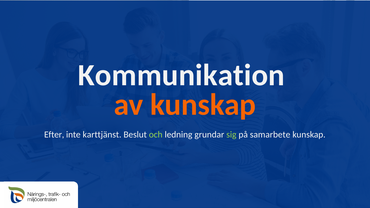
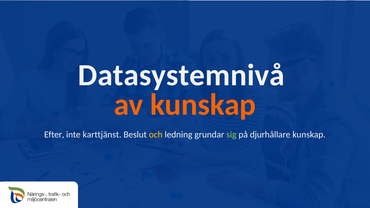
Kommunikation: Kommunikation -> Datasystemnivå (181, 75)
och colour: light green -> yellow (156, 135)
samarbete: samarbete -> djurhållare (270, 135)
